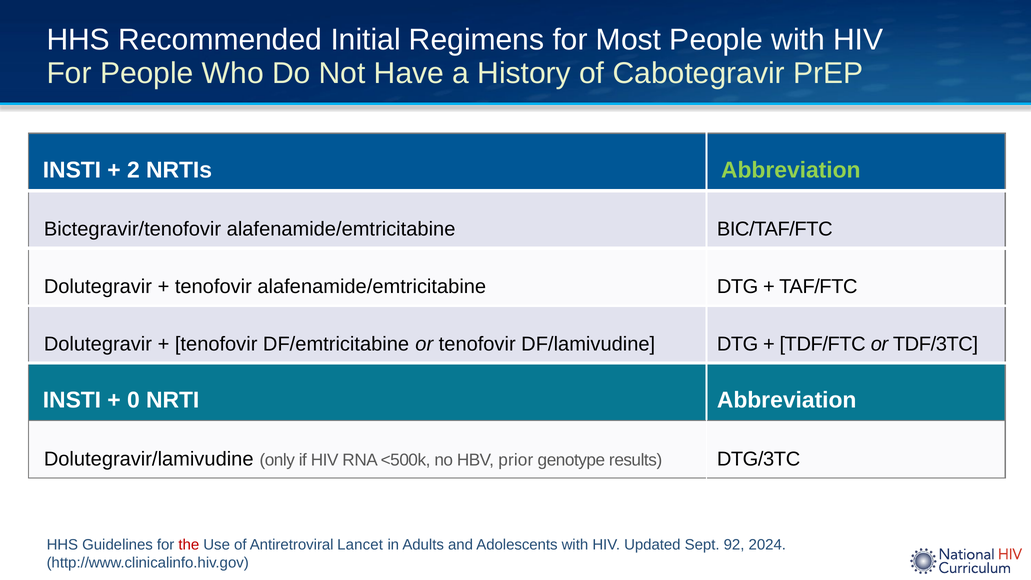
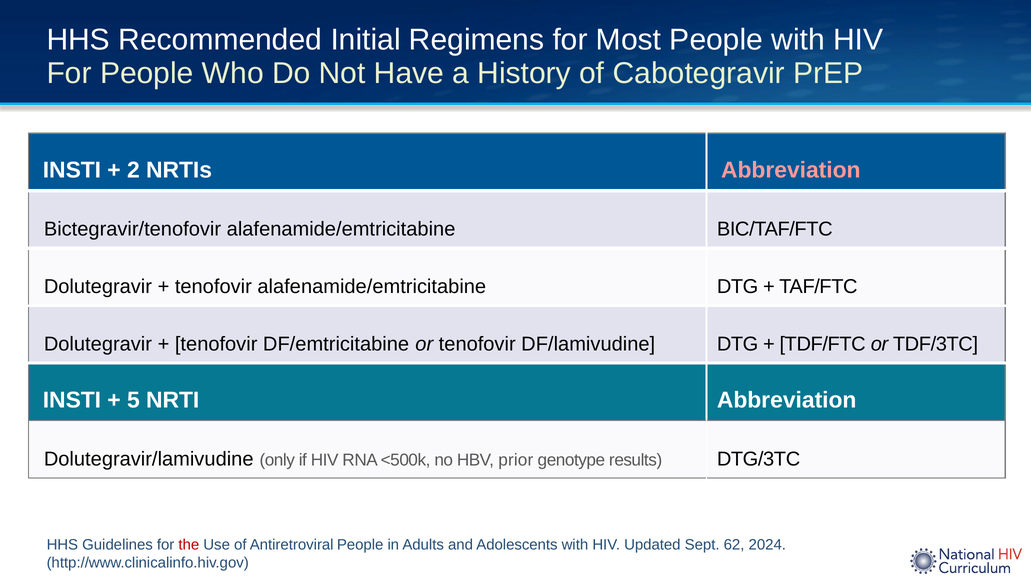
Abbreviation colour: light green -> pink (791, 170)
0: 0 -> 5 (133, 400)
Antiretroviral Lancet: Lancet -> People (360, 545)
92: 92 -> 62 (734, 545)
